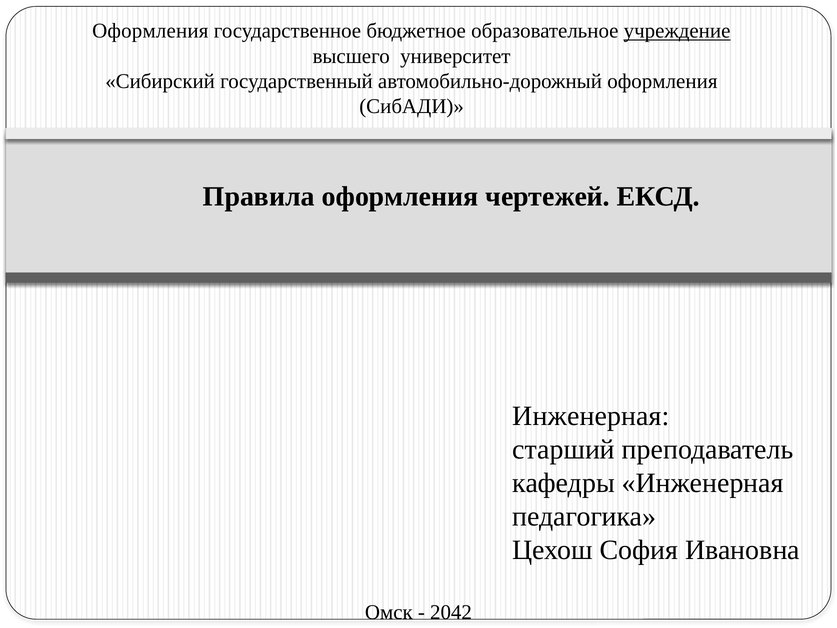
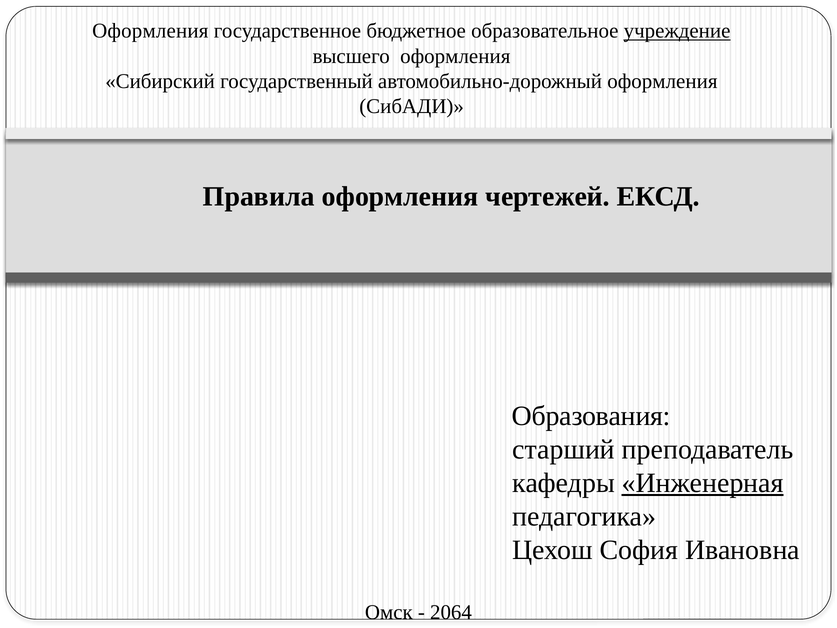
высшего университет: университет -> оформления (455, 56)
Инженерная: Инженерная -> Образования (591, 416)
Инженерная underline: none -> present (703, 483)
2042: 2042 -> 2064 (451, 612)
